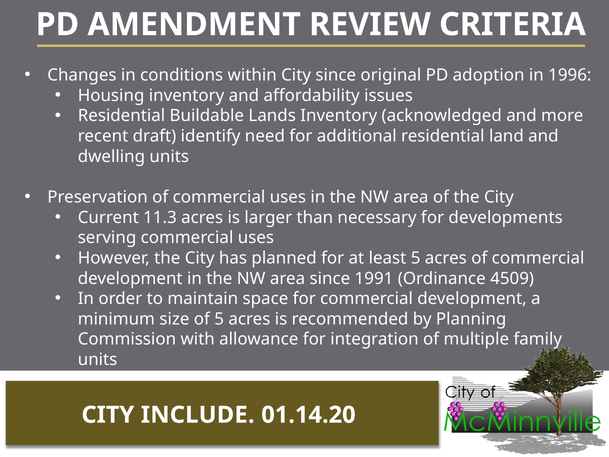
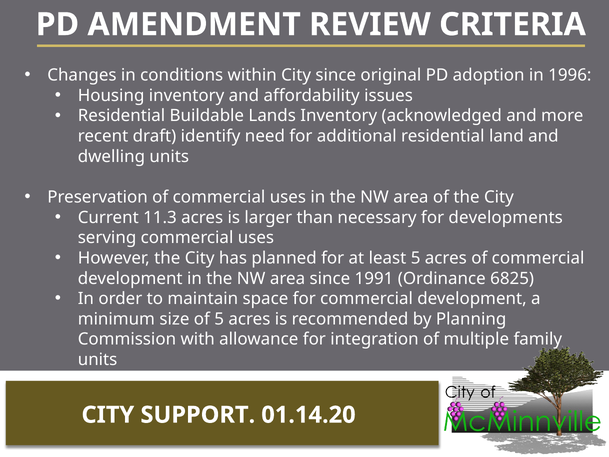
4509: 4509 -> 6825 (512, 278)
INCLUDE: INCLUDE -> SUPPORT (198, 415)
